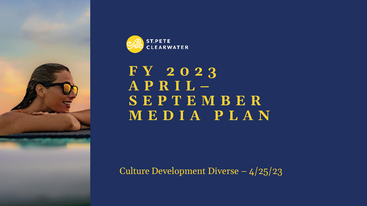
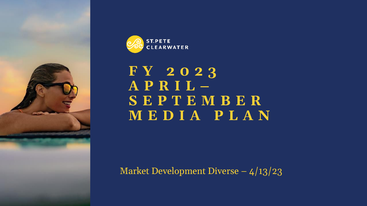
Culture: Culture -> Market (135, 171)
4/25/23: 4/25/23 -> 4/13/23 (266, 171)
